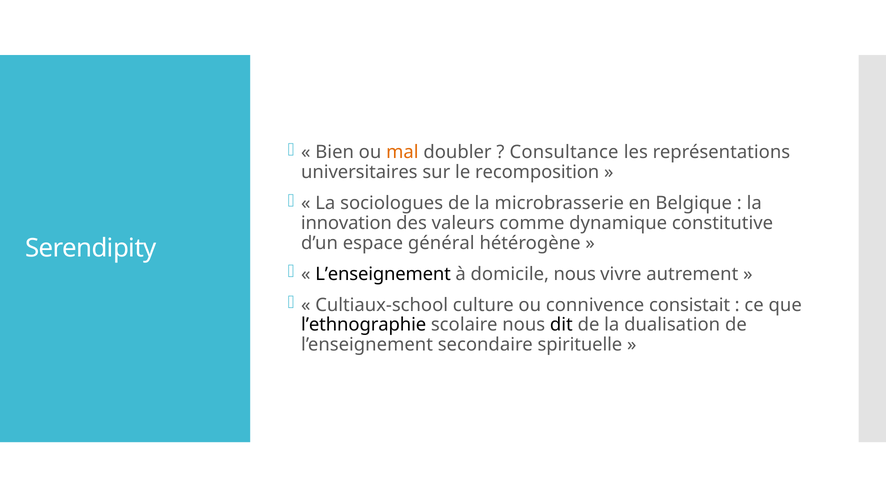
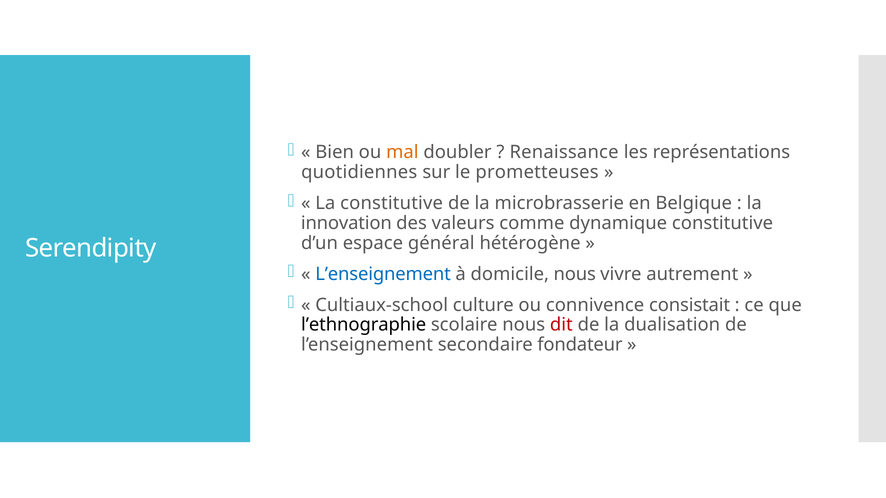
Consultance: Consultance -> Renaissance (564, 152)
universitaires: universitaires -> quotidiennes (359, 172)
recomposition: recomposition -> prometteuses (537, 172)
La sociologues: sociologues -> constitutive (392, 203)
L’enseignement colour: black -> blue (383, 274)
dit colour: black -> red (561, 325)
spirituelle: spirituelle -> fondateur (580, 345)
